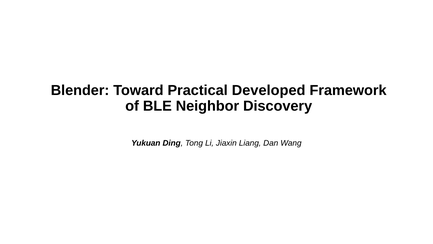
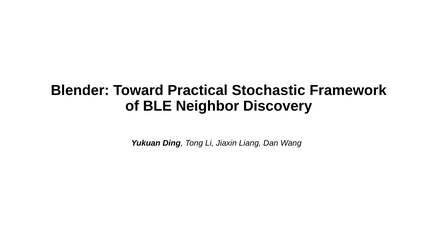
Developed: Developed -> Stochastic (269, 90)
